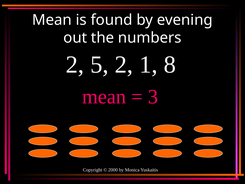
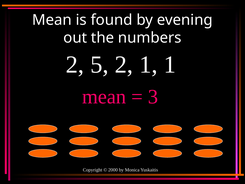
1 8: 8 -> 1 (170, 65)
